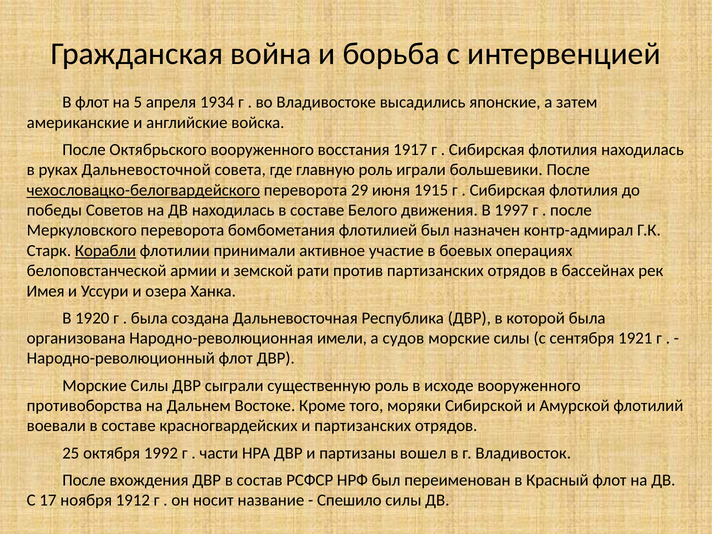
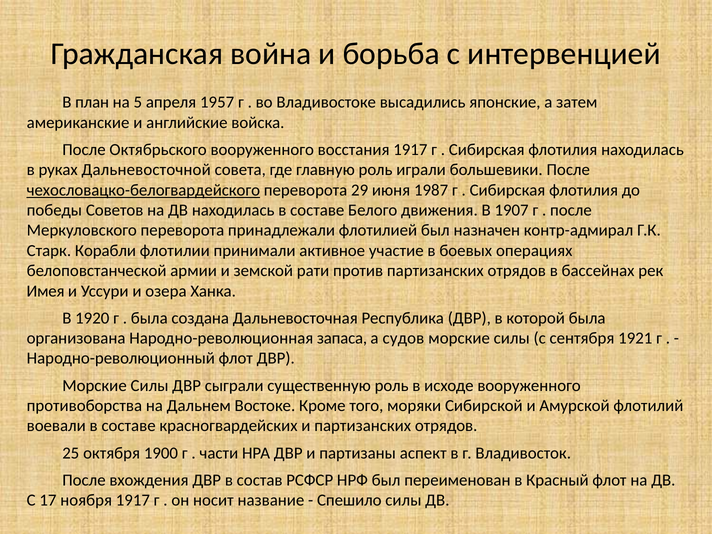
В флот: флот -> план (92, 102)
1934: 1934 -> 1957 (217, 102)
1915: 1915 -> 1987 (431, 190)
1997: 1997 -> 1907 (512, 210)
бомбометания: бомбометания -> принадлежали (281, 230)
Корабли underline: present -> none (105, 251)
имели: имели -> запаса (342, 338)
1992: 1992 -> 1900 (161, 453)
вошел: вошел -> аспект (423, 453)
ноября 1912: 1912 -> 1917 (133, 500)
